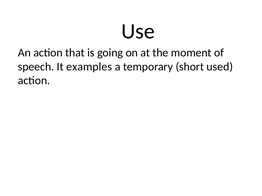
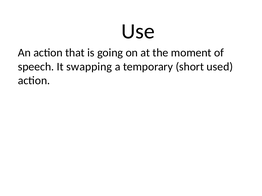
examples: examples -> swapping (89, 67)
